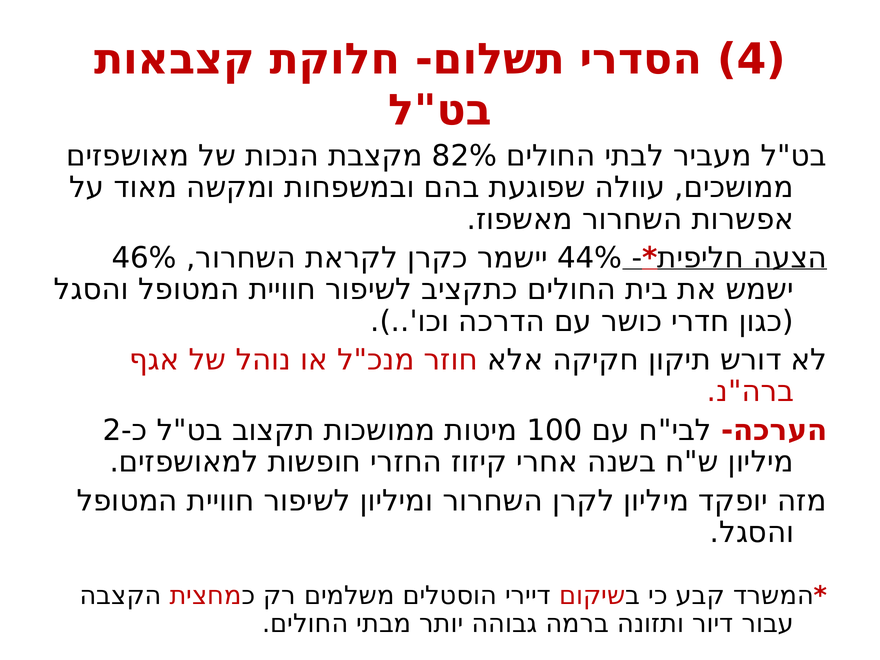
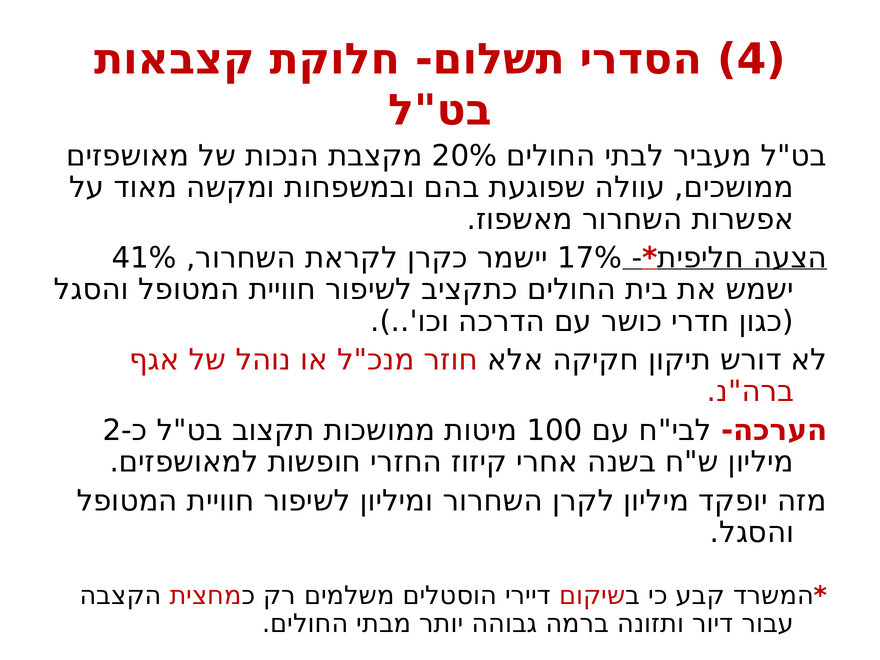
82%: 82% -> 20% (464, 156)
46%: 46% -> 41% (144, 258)
44%: 44% -> 17% (590, 258)
